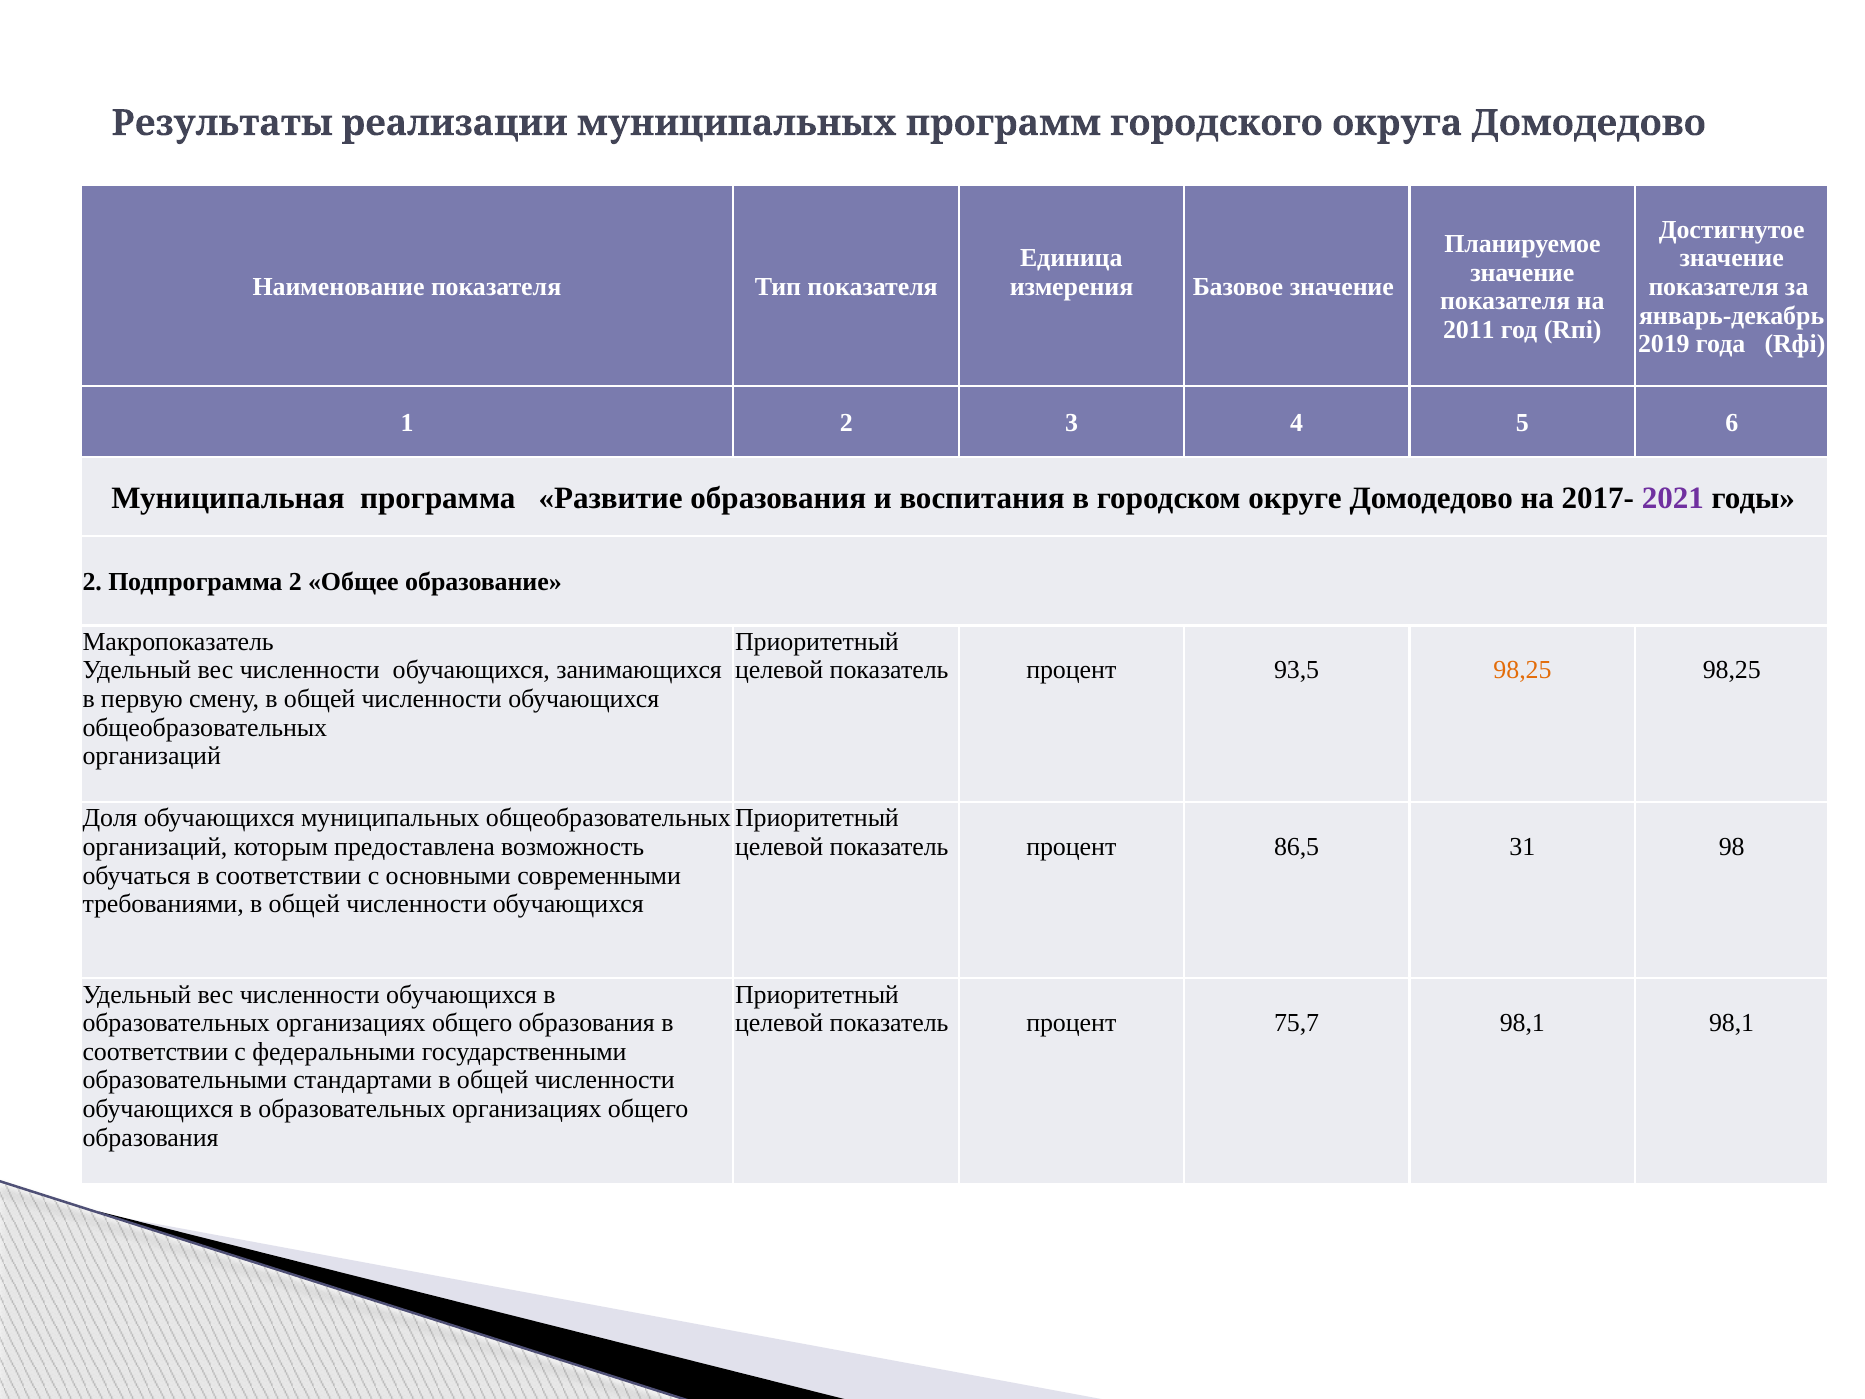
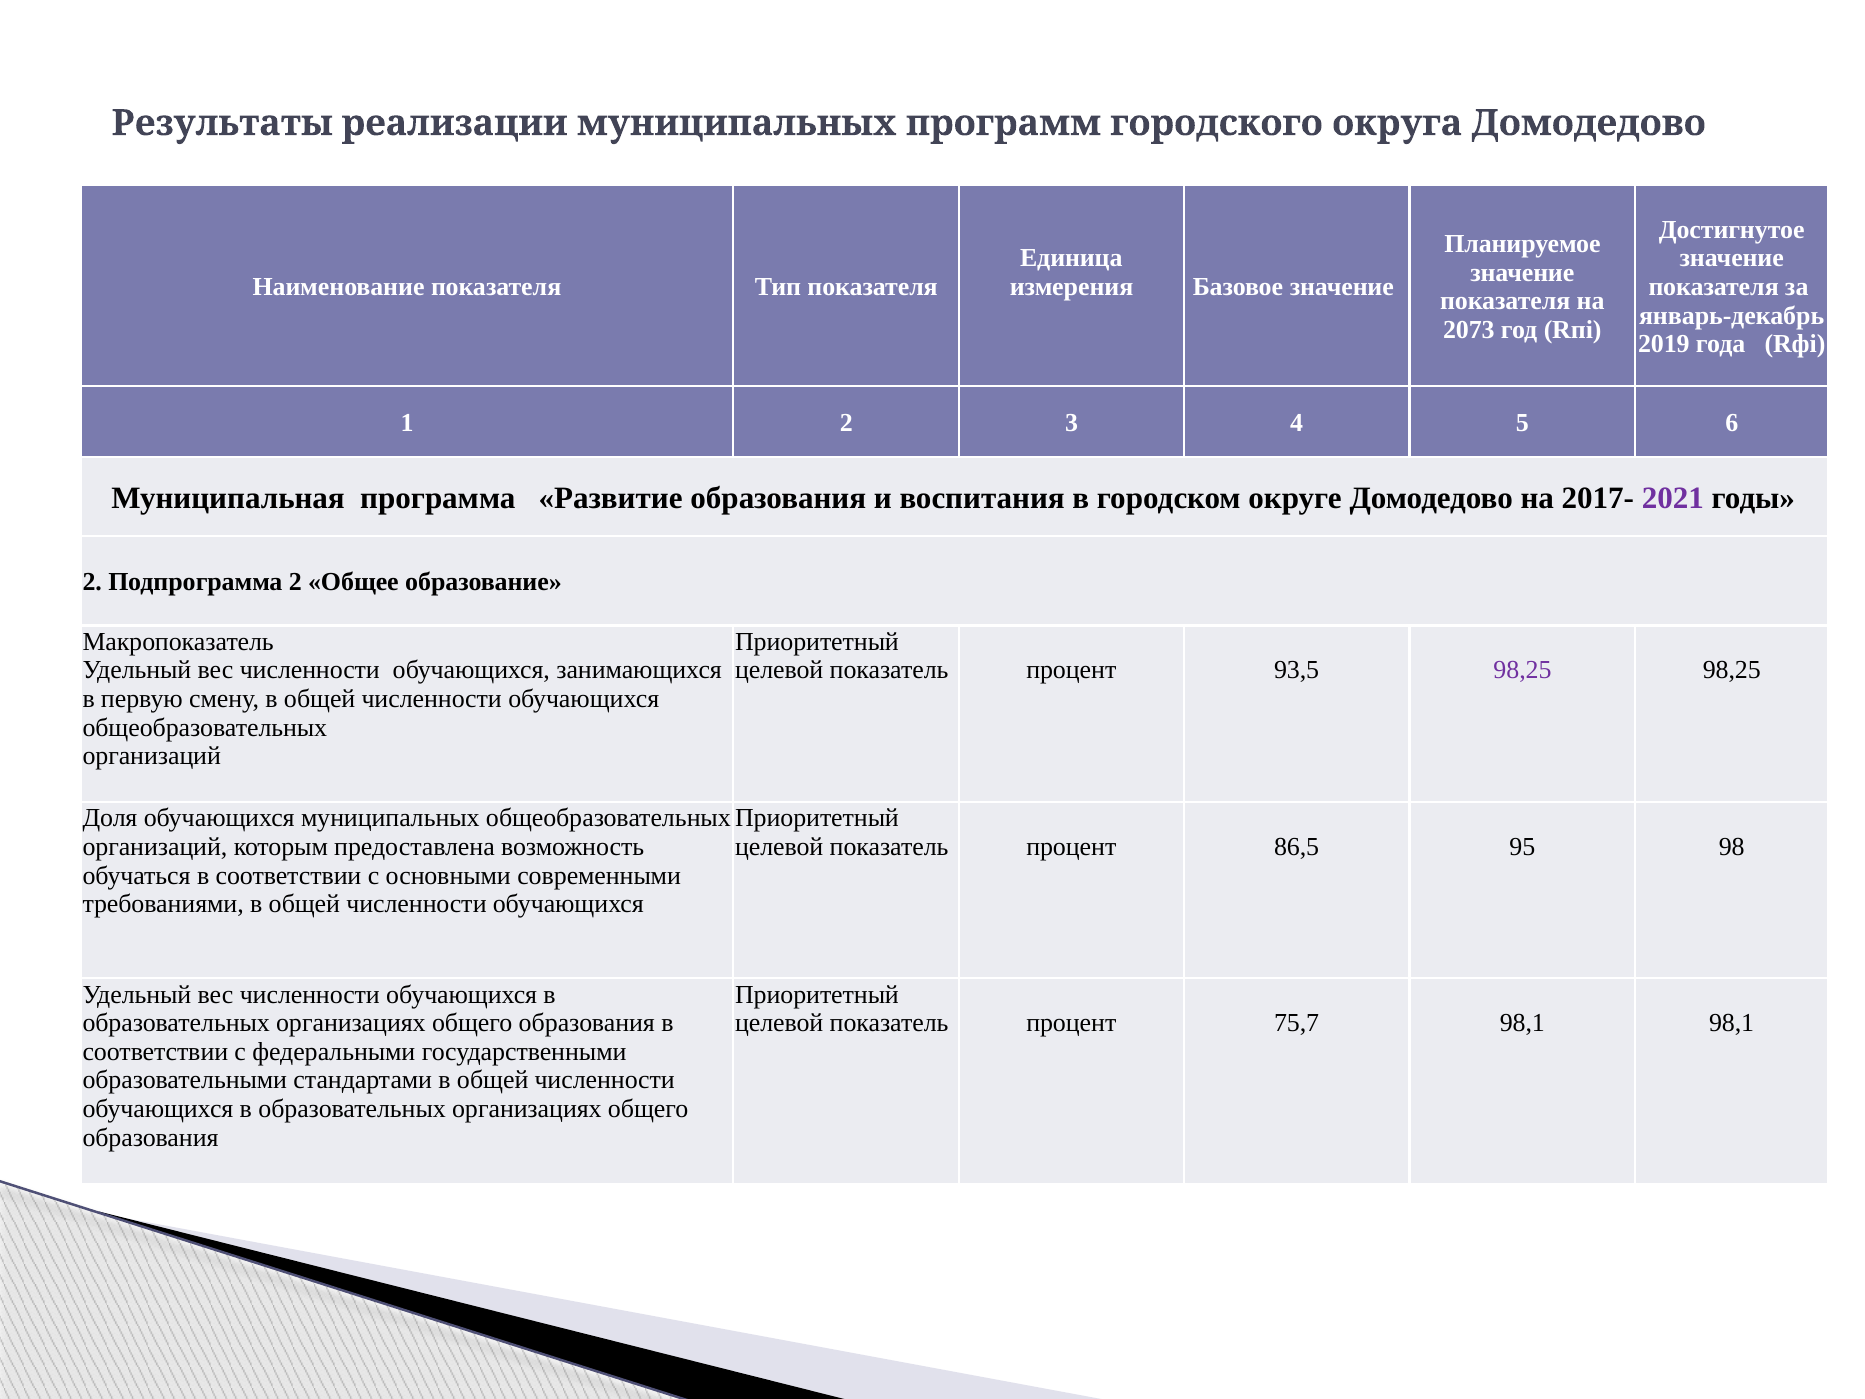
2011: 2011 -> 2073 (1469, 330)
98,25 colour: orange -> purple (1523, 670)
31: 31 -> 95 (1522, 847)
